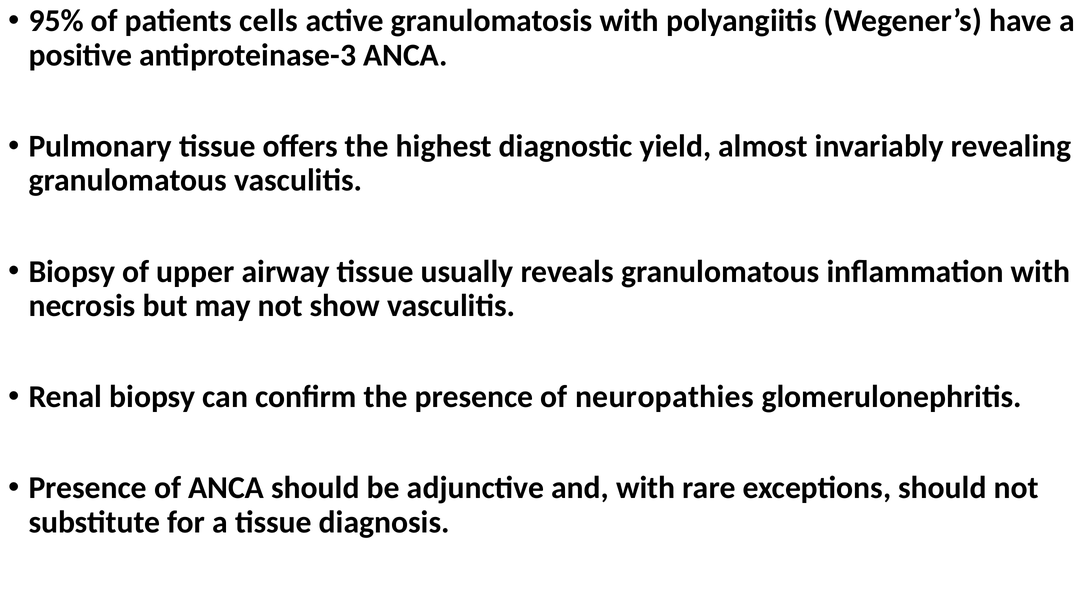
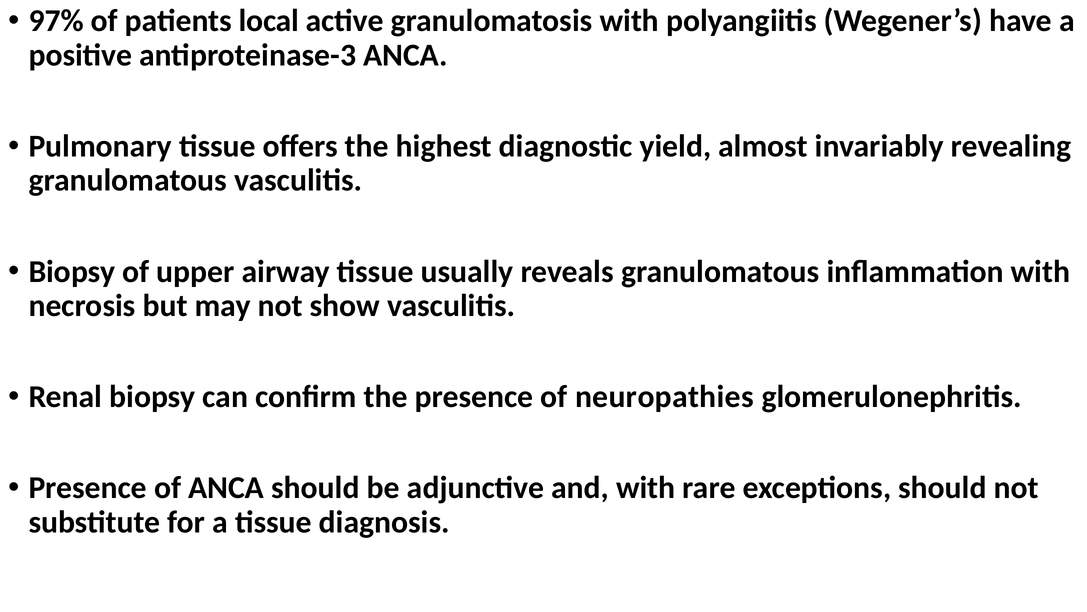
95%: 95% -> 97% (56, 21)
cells: cells -> local (269, 21)
